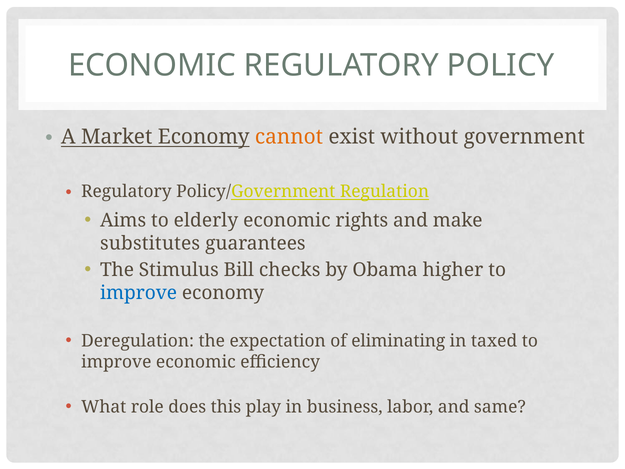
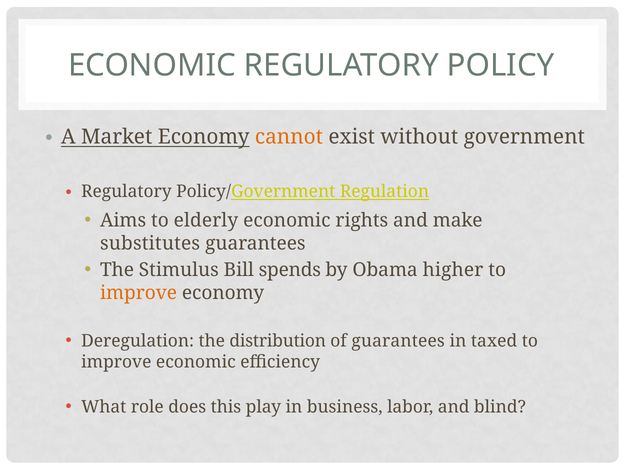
checks: checks -> spends (290, 270)
improve colour: blue -> orange (138, 293)
expectation: expectation -> distribution (278, 341)
of eliminating: eliminating -> guarantees (398, 341)
same: same -> blind (500, 407)
